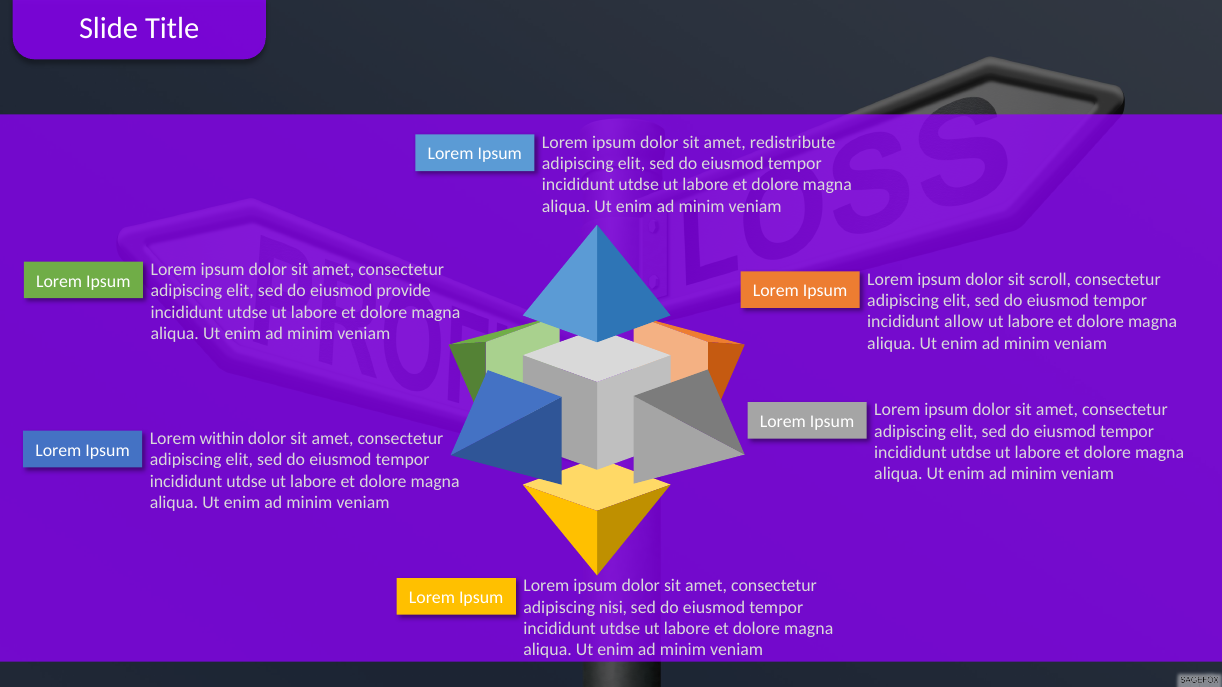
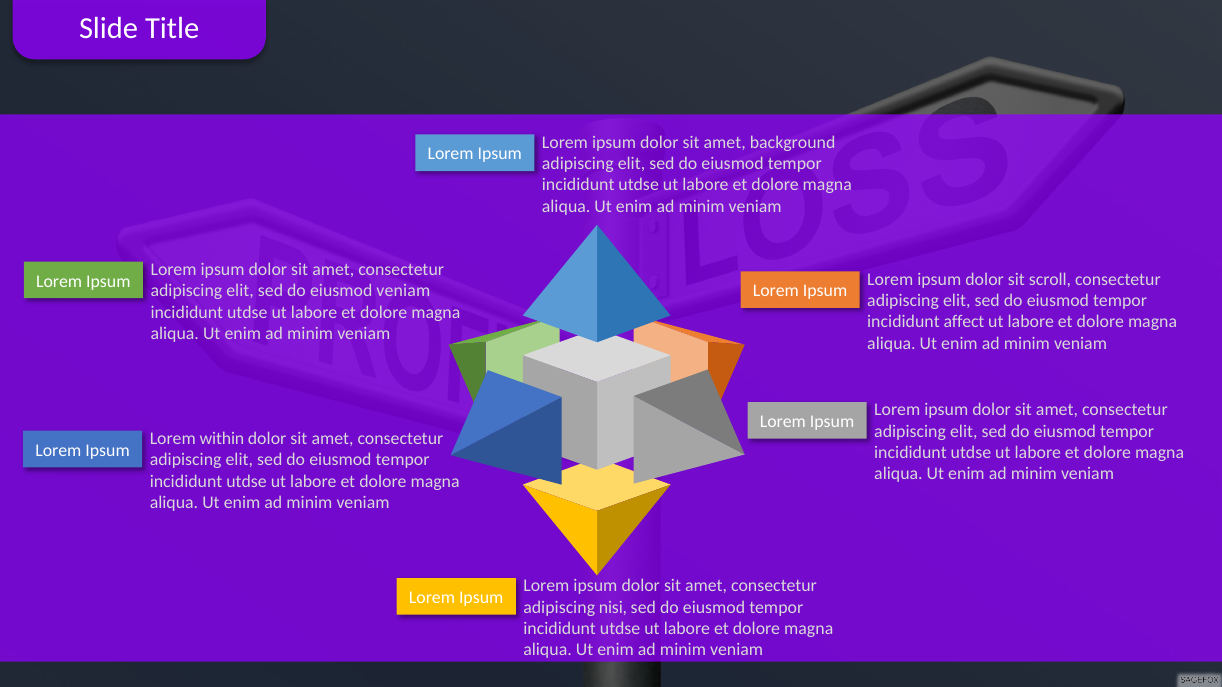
redistribute: redistribute -> background (793, 142)
eiusmod provide: provide -> veniam (403, 291)
allow: allow -> affect (964, 322)
